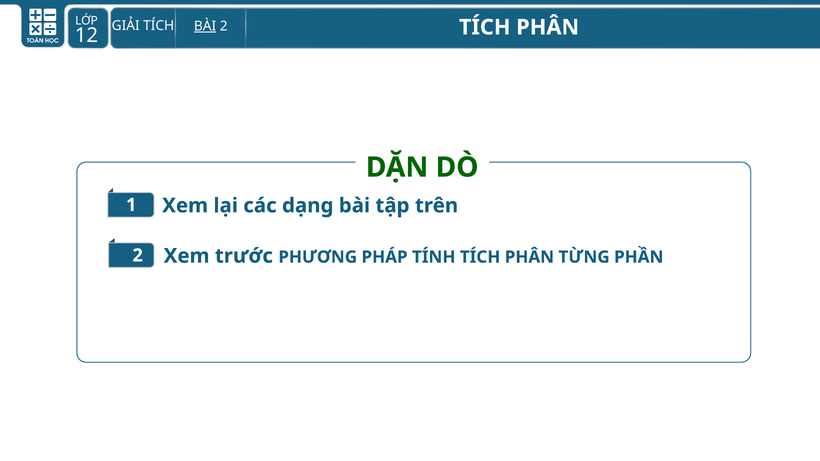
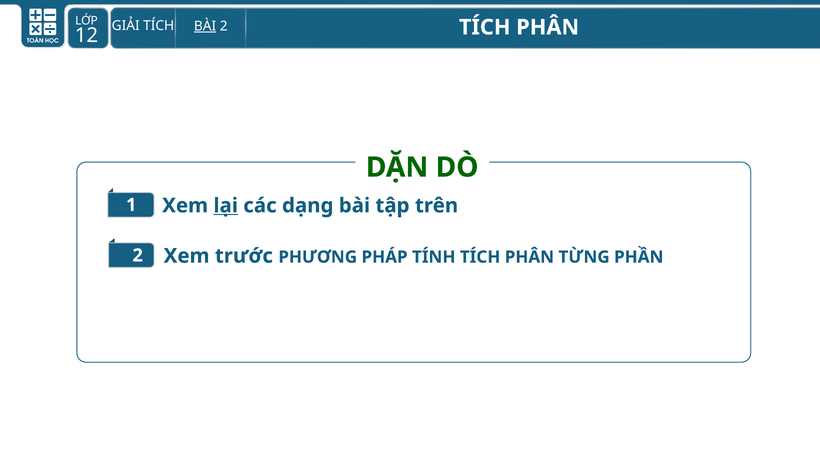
lại underline: none -> present (226, 206)
